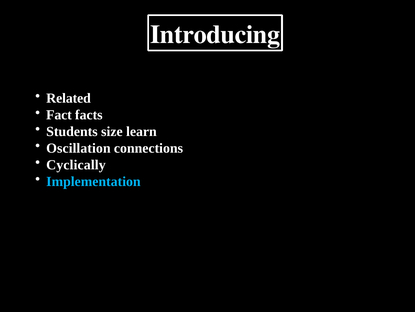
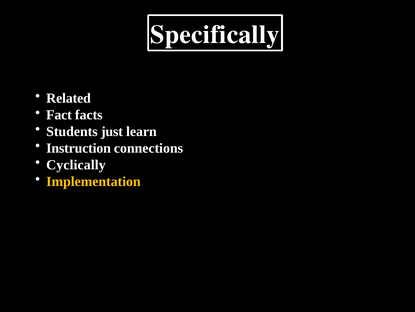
Introducing: Introducing -> Specifically (215, 34)
size: size -> just (112, 131)
Oscillation: Oscillation -> Instruction (79, 148)
Implementation colour: light blue -> yellow (93, 181)
